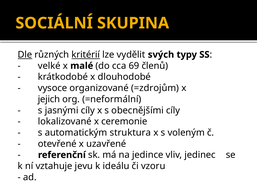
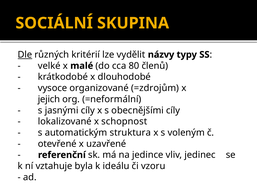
kritérií underline: present -> none (86, 55)
svých: svých -> názvy (161, 55)
69: 69 -> 80 (134, 66)
ceremonie: ceremonie -> schopnost (124, 121)
jevu: jevu -> byla (84, 166)
